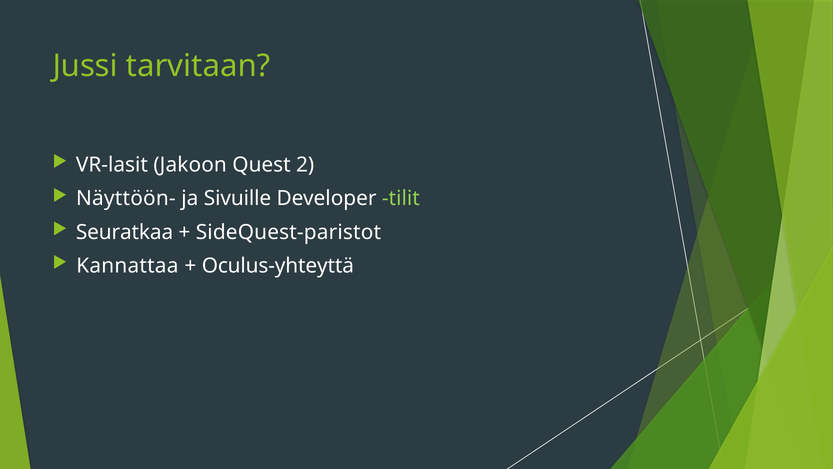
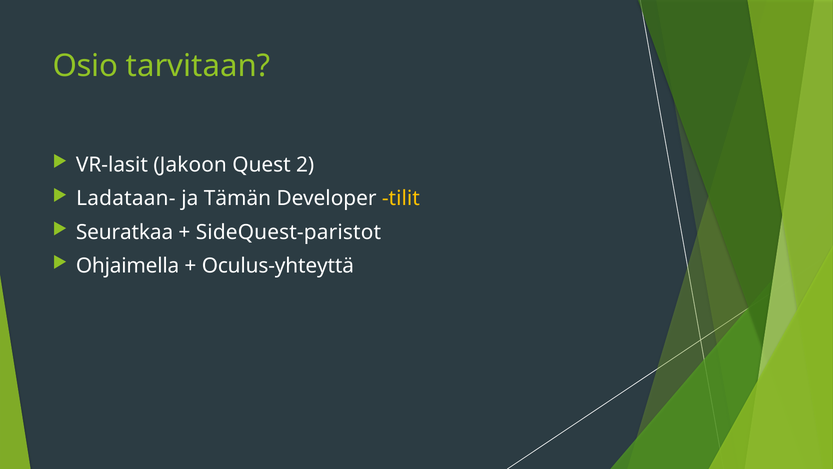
Jussi: Jussi -> Osio (85, 66)
Näyttöön-: Näyttöön- -> Ladataan- (126, 198)
Sivuille: Sivuille -> Tämän (237, 198)
tilit colour: light green -> yellow (401, 198)
Kannattaa: Kannattaa -> Ohjaimella (128, 266)
